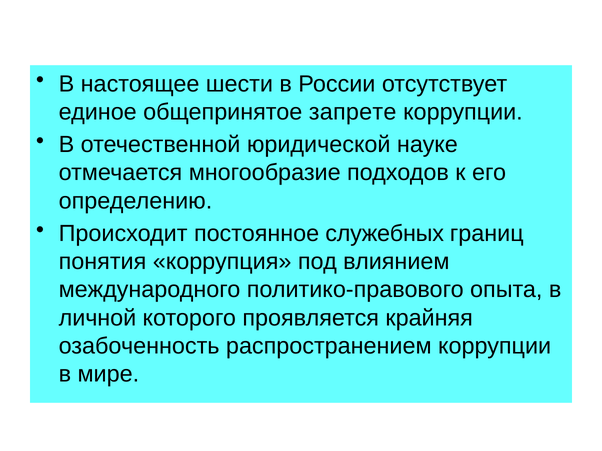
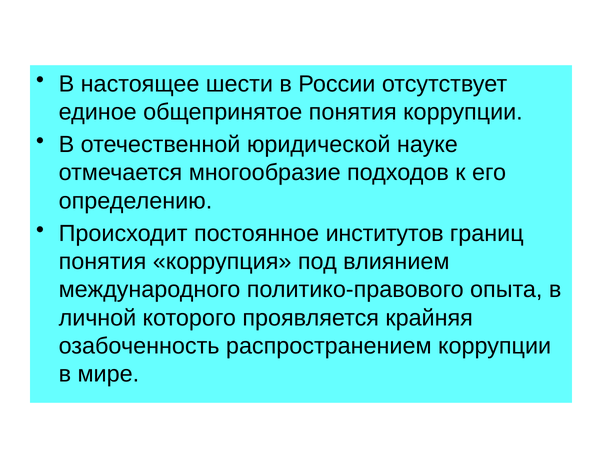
общепринятое запрете: запрете -> понятия (353, 112)
служебных: служебных -> институтов (385, 234)
